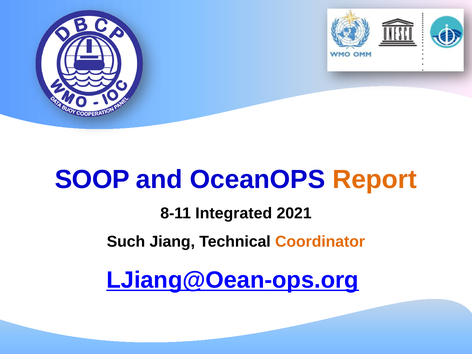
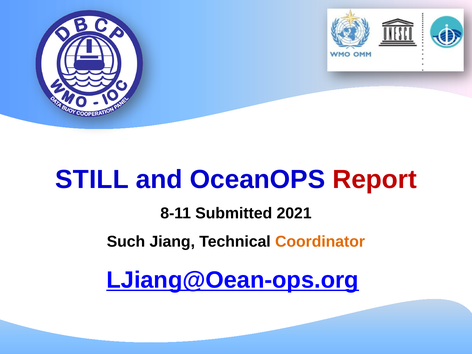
SOOP: SOOP -> STILL (92, 179)
Report colour: orange -> red (375, 179)
Integrated: Integrated -> Submitted (234, 213)
